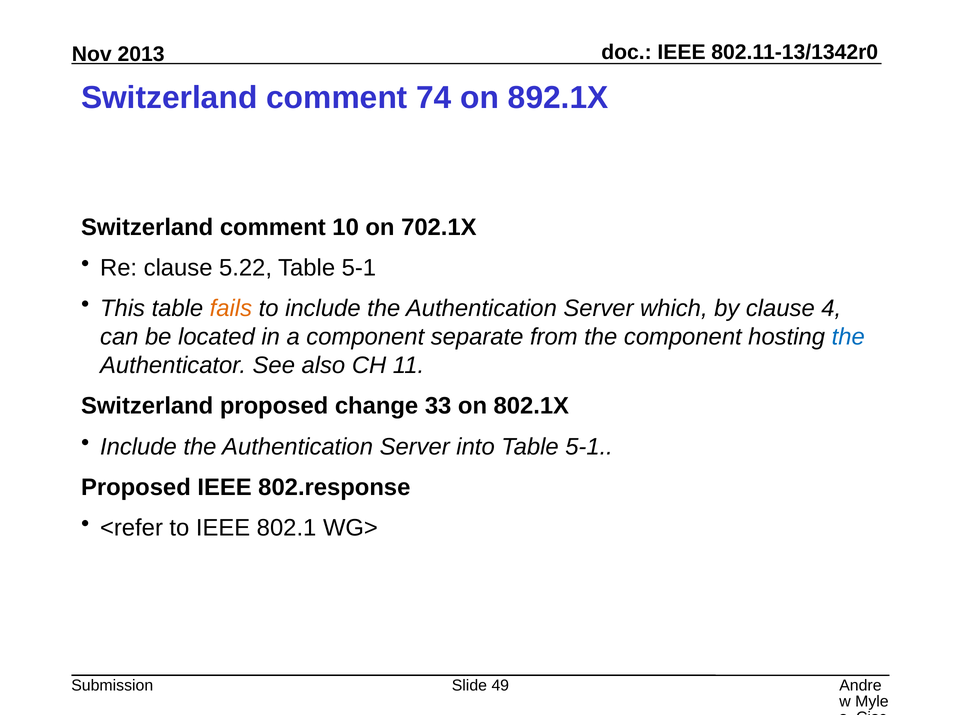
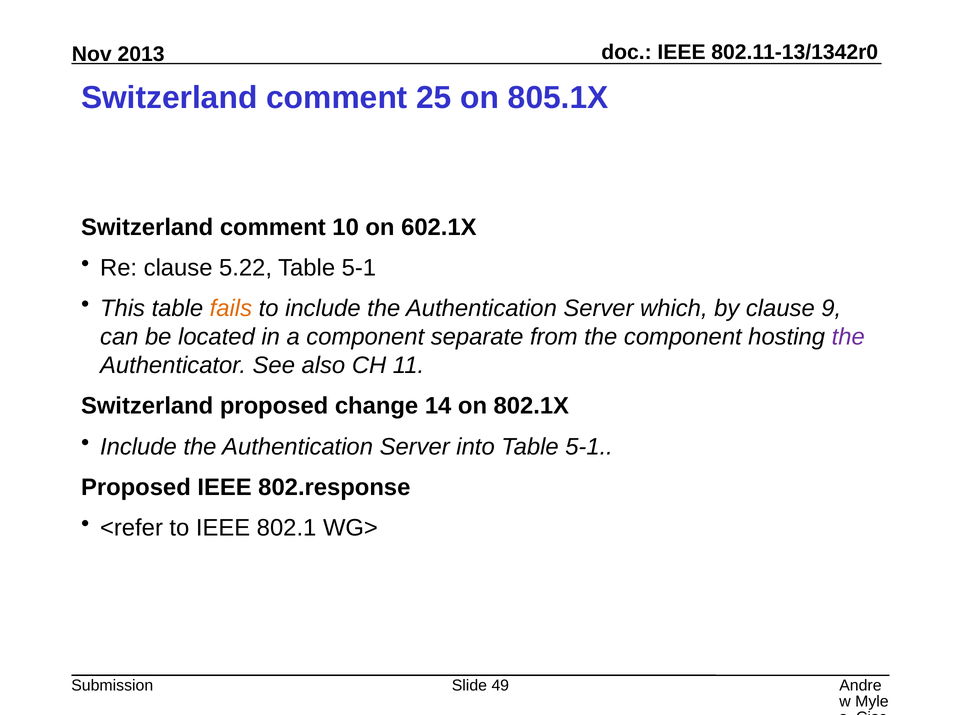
74: 74 -> 25 (434, 98)
892.1X: 892.1X -> 805.1X (558, 98)
702.1X: 702.1X -> 602.1X (439, 227)
4: 4 -> 9 (831, 308)
the colour: blue -> purple (848, 337)
33: 33 -> 14 (438, 406)
